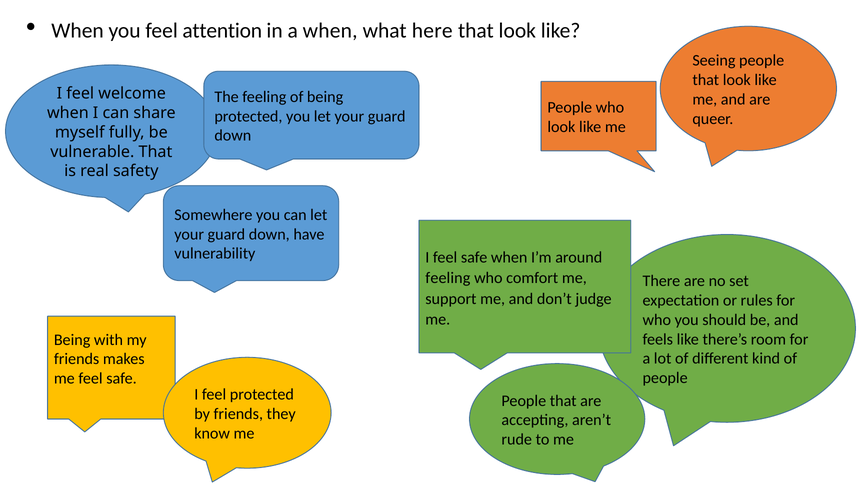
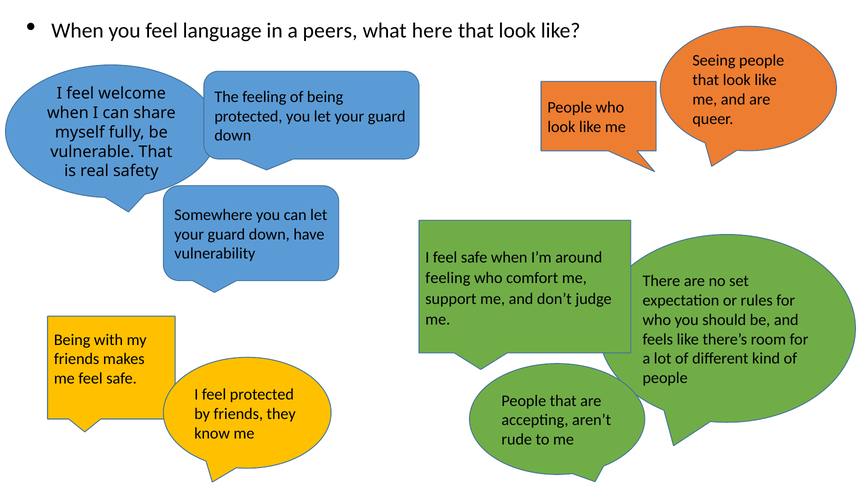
attention: attention -> language (222, 31)
a when: when -> peers (330, 31)
